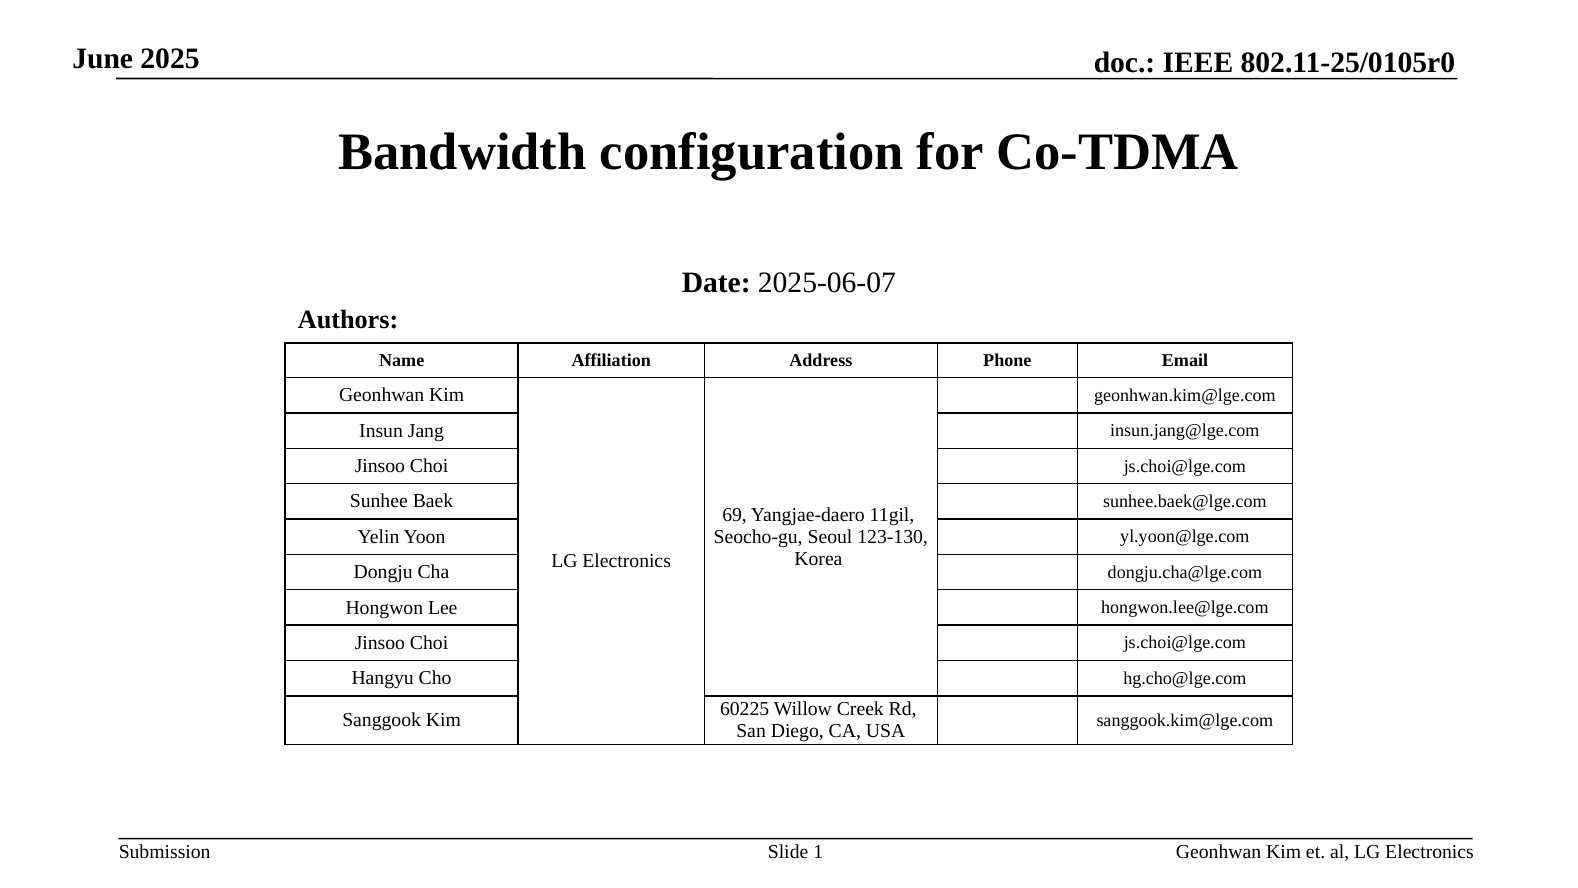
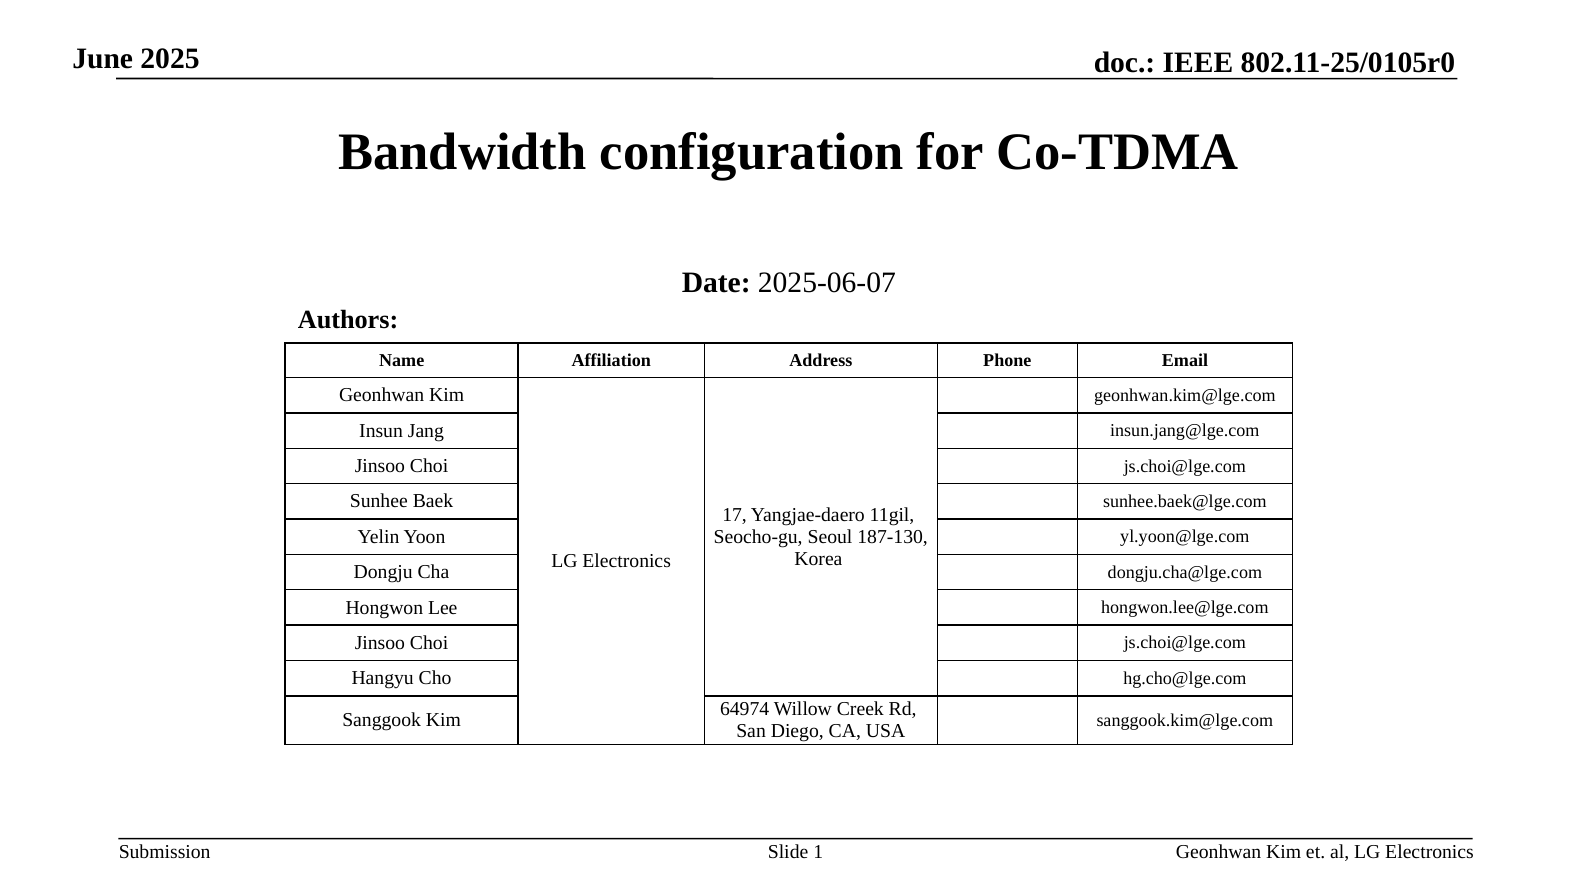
69: 69 -> 17 (735, 515)
123-130: 123-130 -> 187-130 (893, 537)
60225: 60225 -> 64974 (745, 709)
